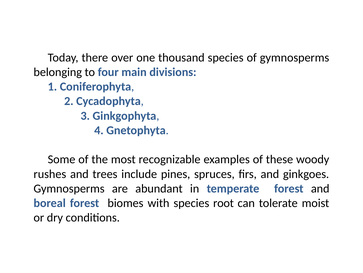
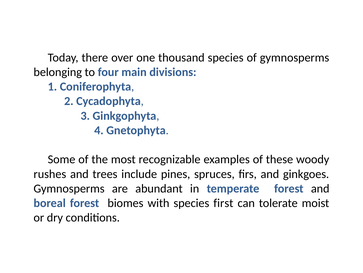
root: root -> first (223, 203)
